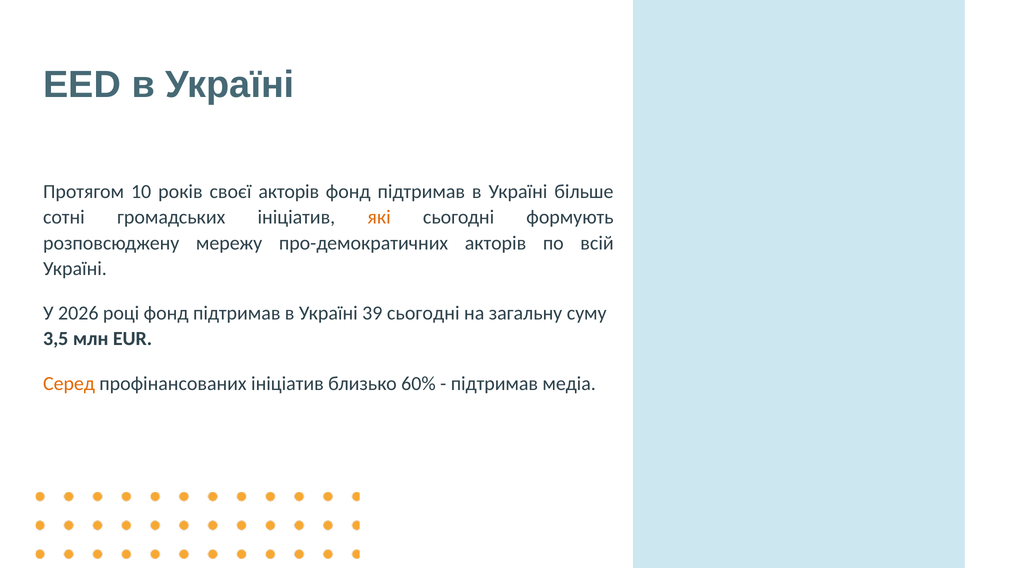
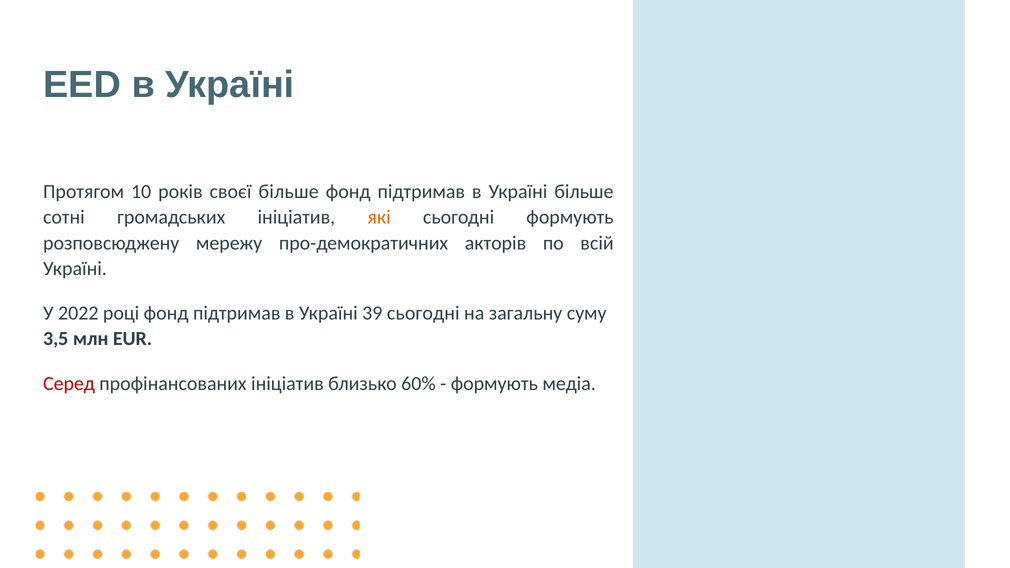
своєї акторів: акторів -> більше (289, 192)
2026: 2026 -> 2022 (78, 313)
Серед colour: orange -> red (69, 384)
підтримав: підтримав -> формують (494, 384)
